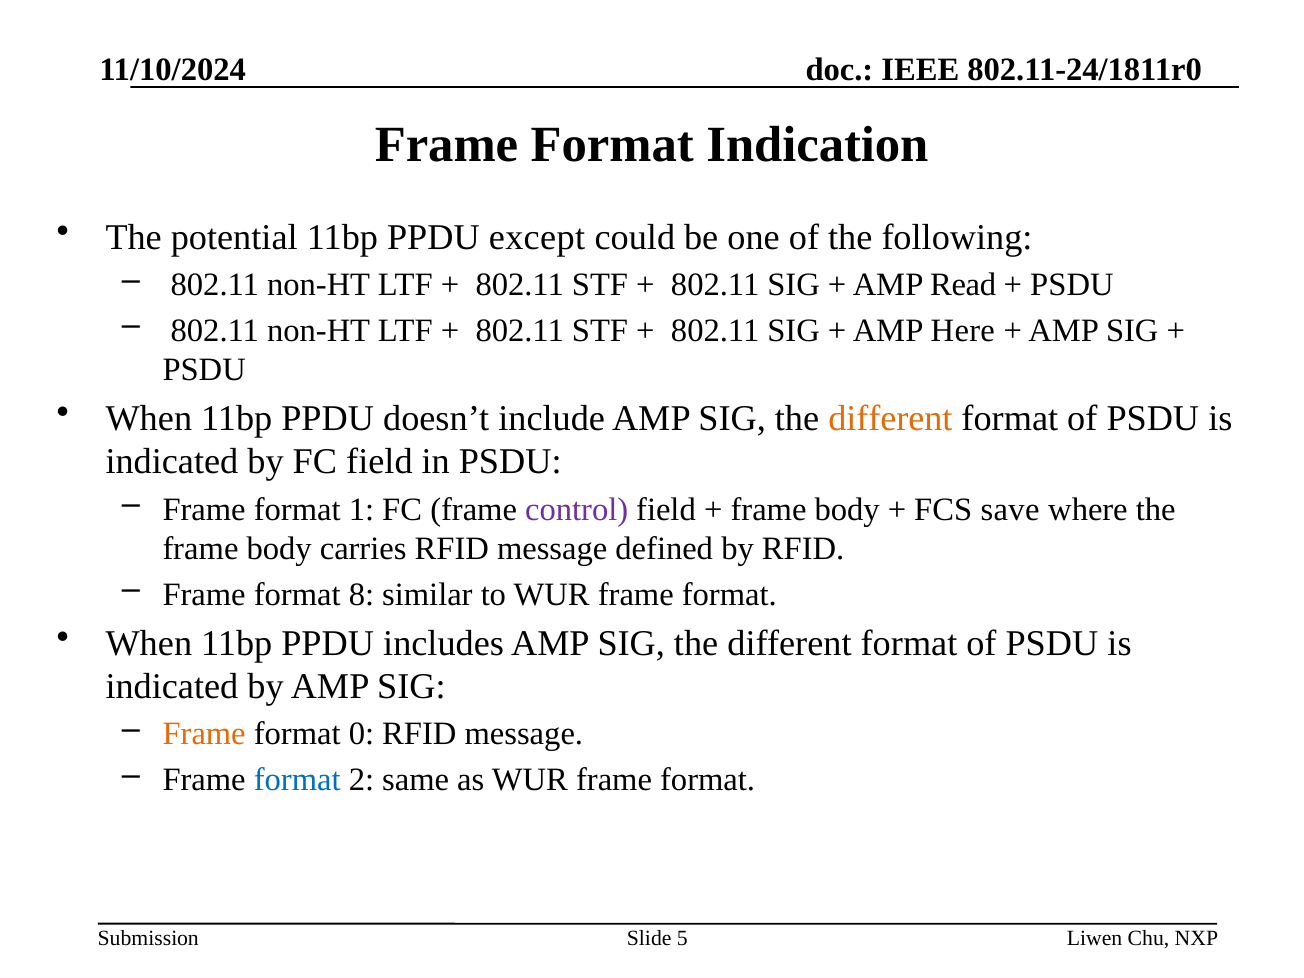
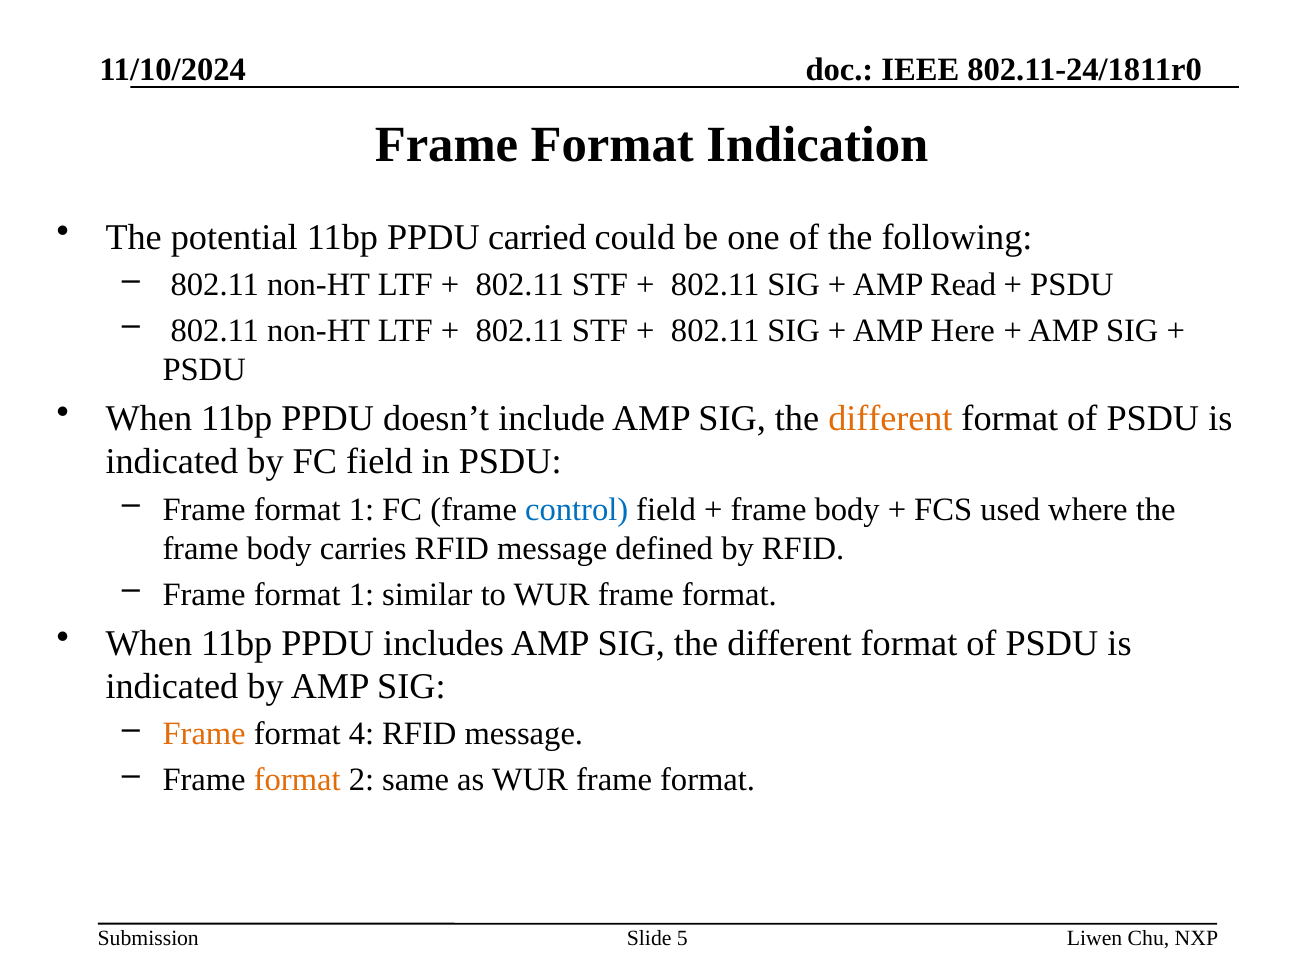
except: except -> carried (537, 237)
control colour: purple -> blue (577, 510)
save: save -> used (1010, 510)
8: 8 -> 1 (361, 594)
0: 0 -> 4 (361, 734)
format colour: blue -> orange (297, 780)
